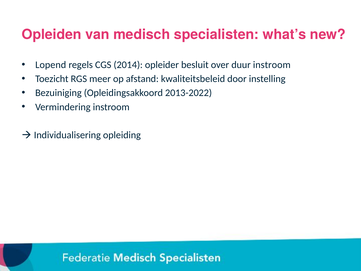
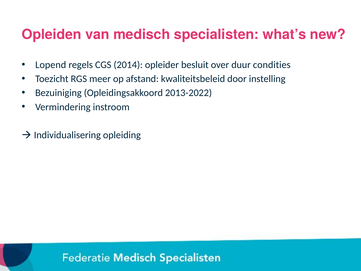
duur instroom: instroom -> condities (272, 65)
